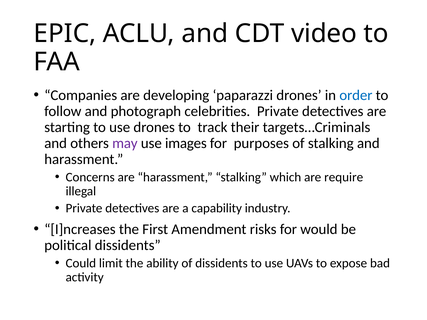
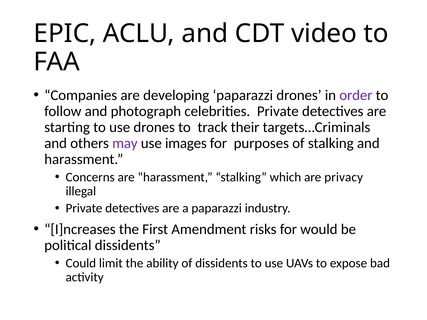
order colour: blue -> purple (356, 95)
require: require -> privacy (344, 177)
a capability: capability -> paparazzi (217, 208)
